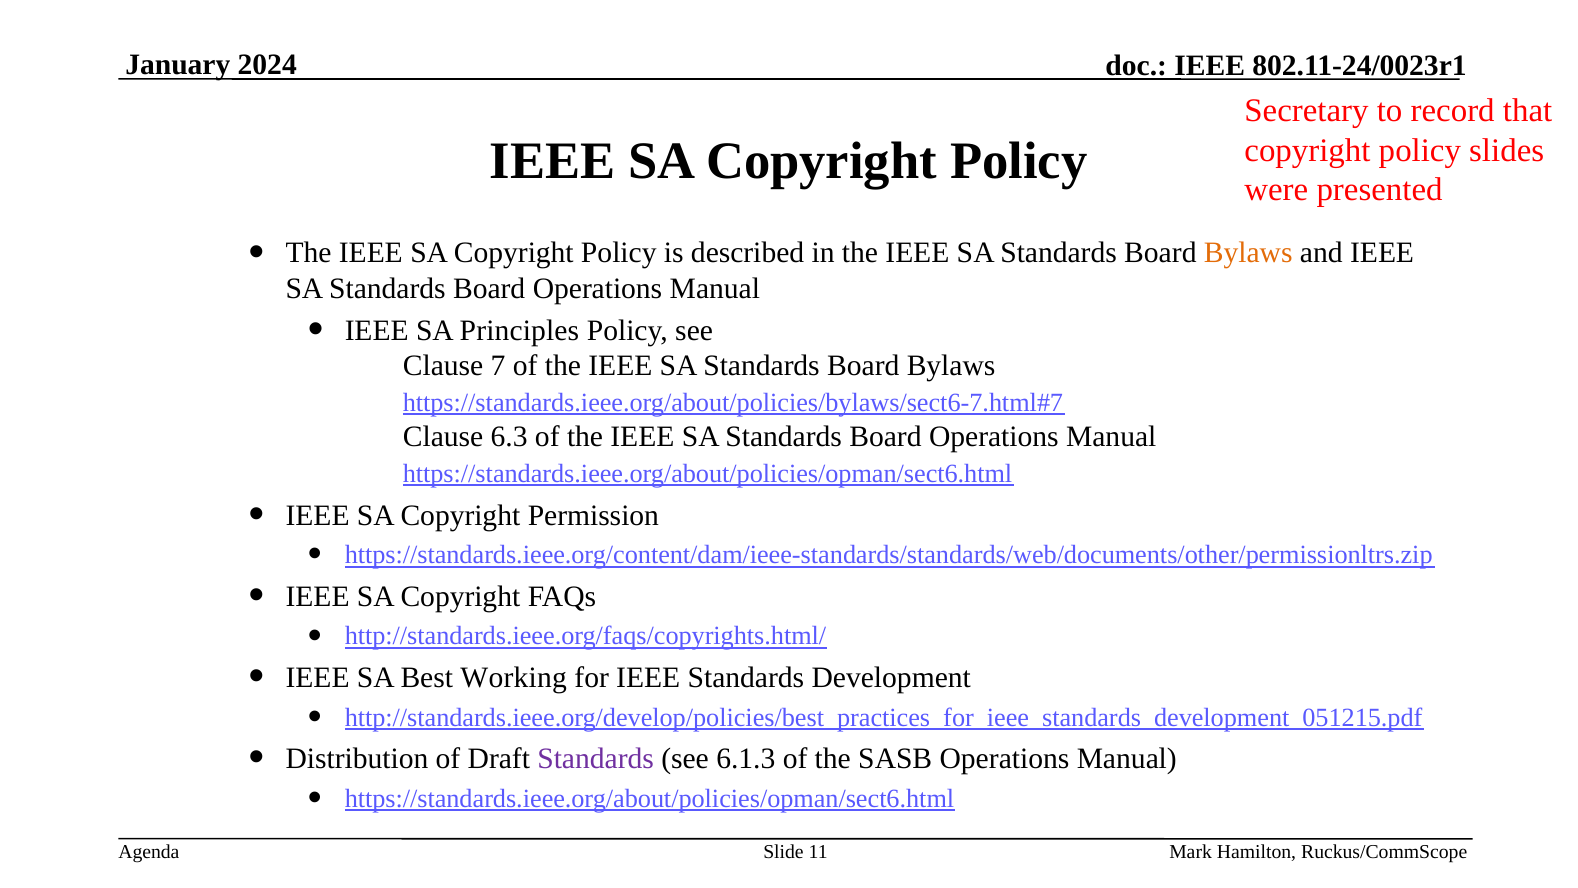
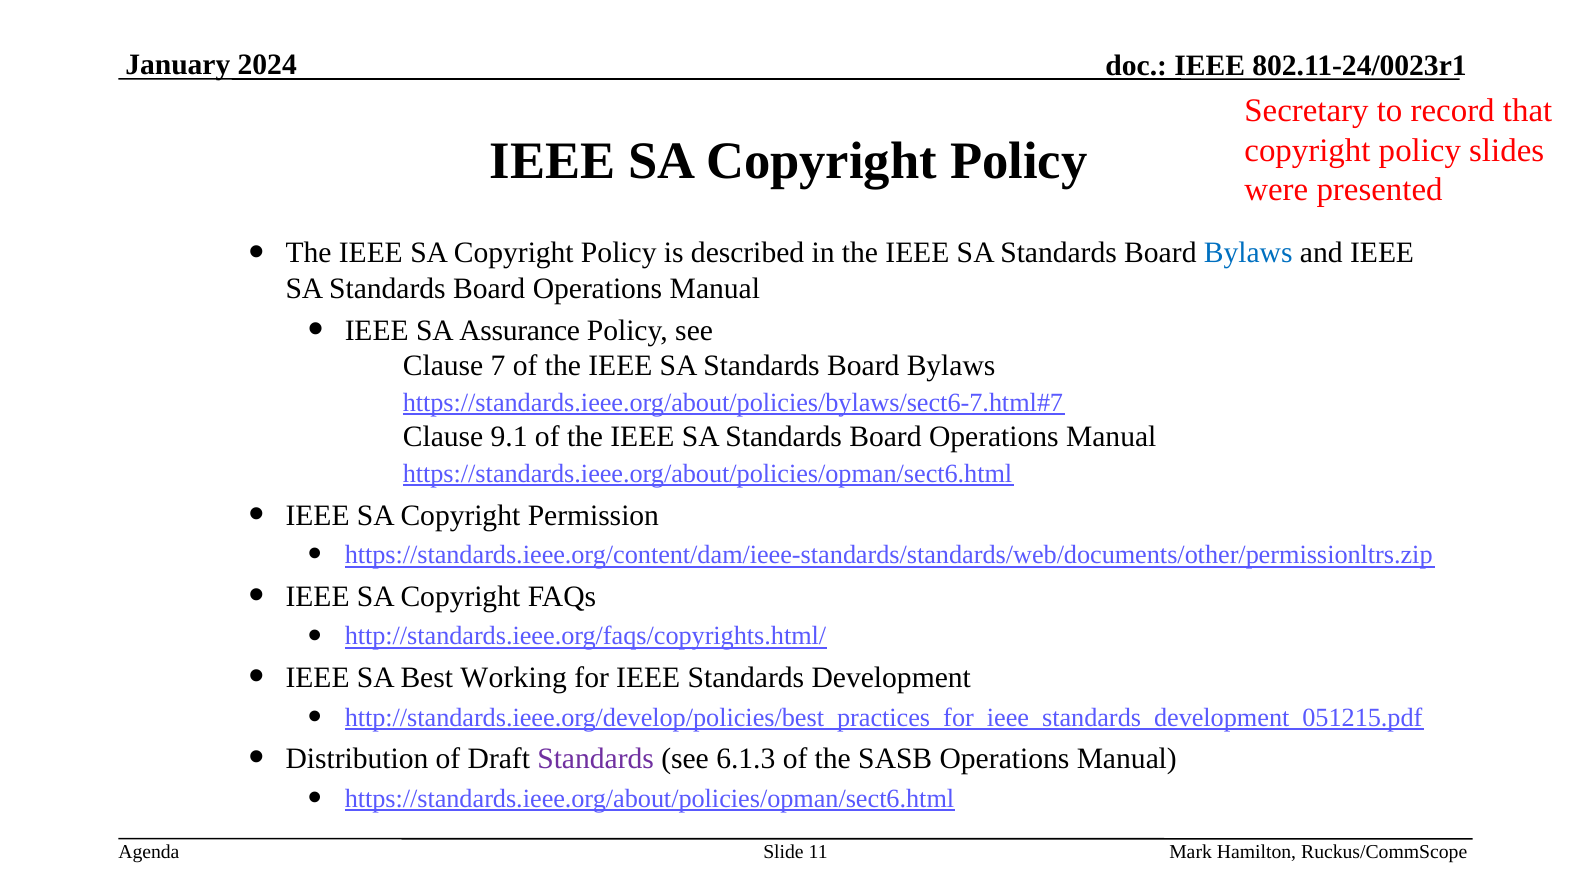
Bylaws colour: orange -> blue (1248, 253)
Principles: Principles -> Assurance (520, 330)
6.3: 6.3 -> 9.1 (509, 437)
